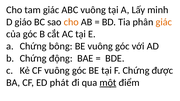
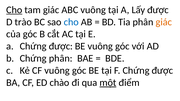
Cho underline: none -> present (14, 10)
Lấy minh: minh -> được (158, 10)
giáo: giáo -> trào (23, 22)
cho colour: orange -> blue (71, 22)
a Chứng bông: bông -> được (61, 46)
Chứng động: động -> phân (61, 58)
phát: phát -> chào (59, 83)
